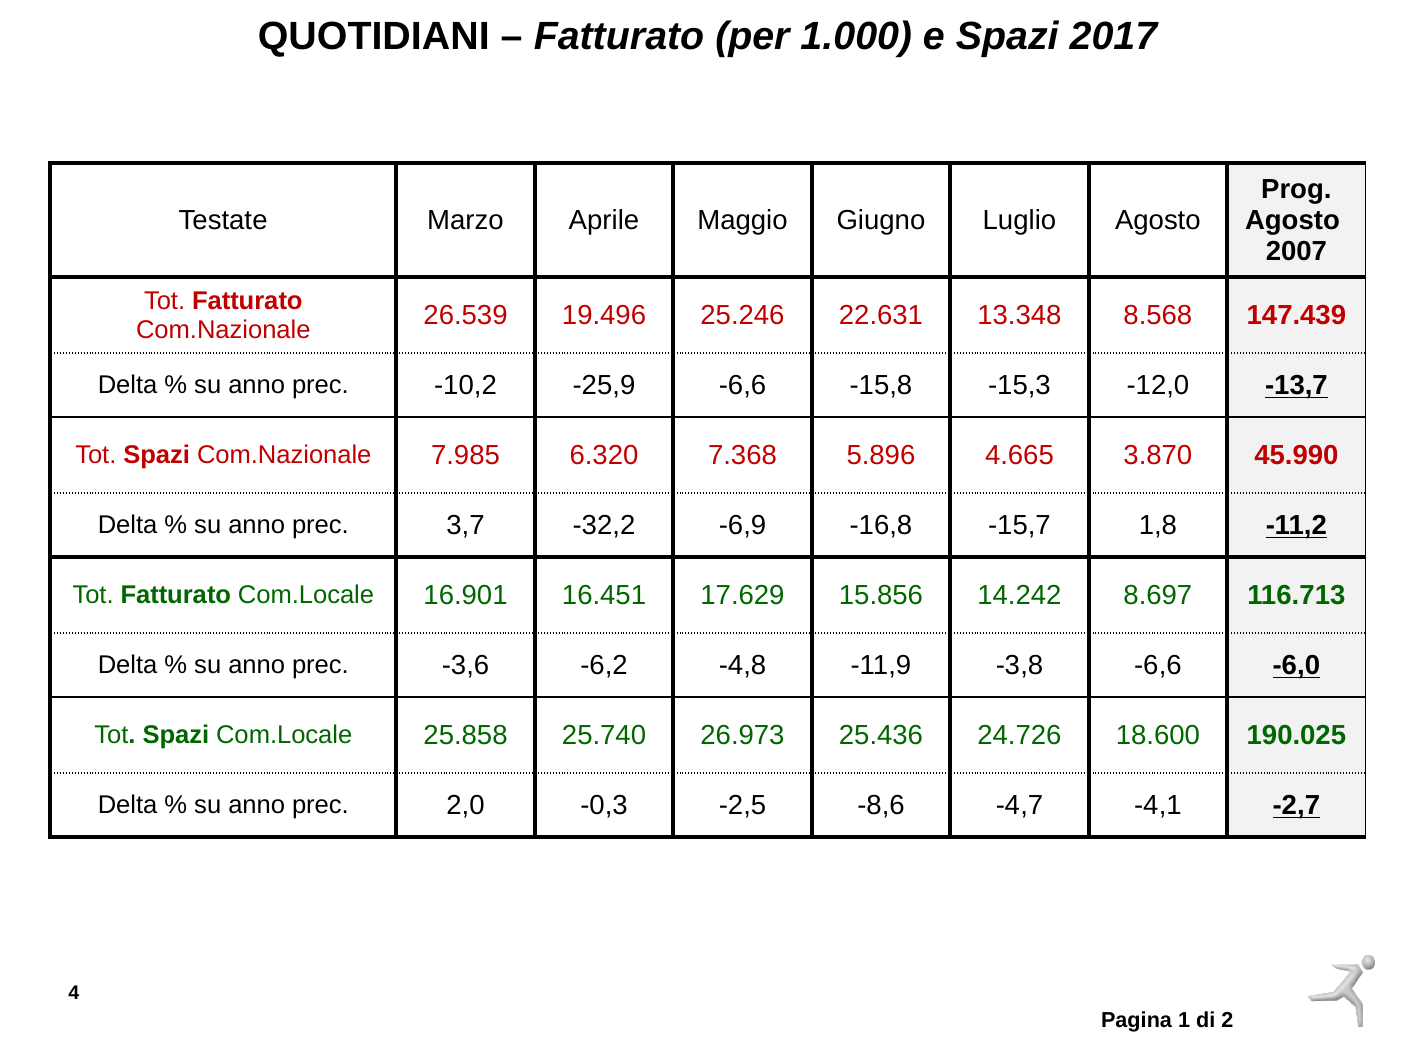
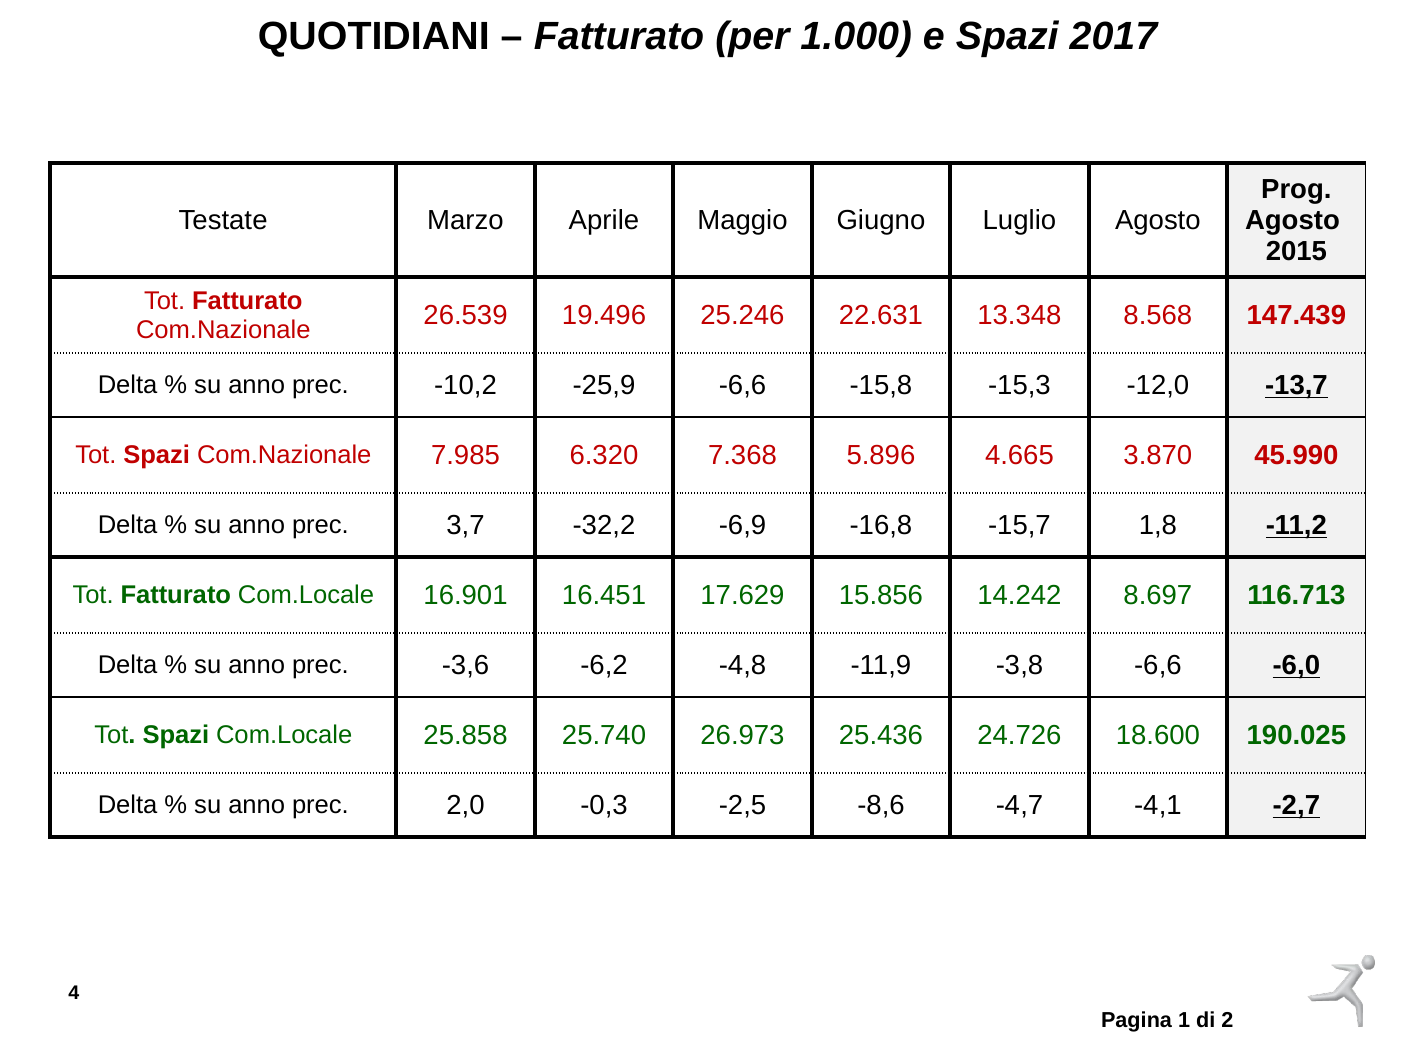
2007: 2007 -> 2015 (1296, 251)
